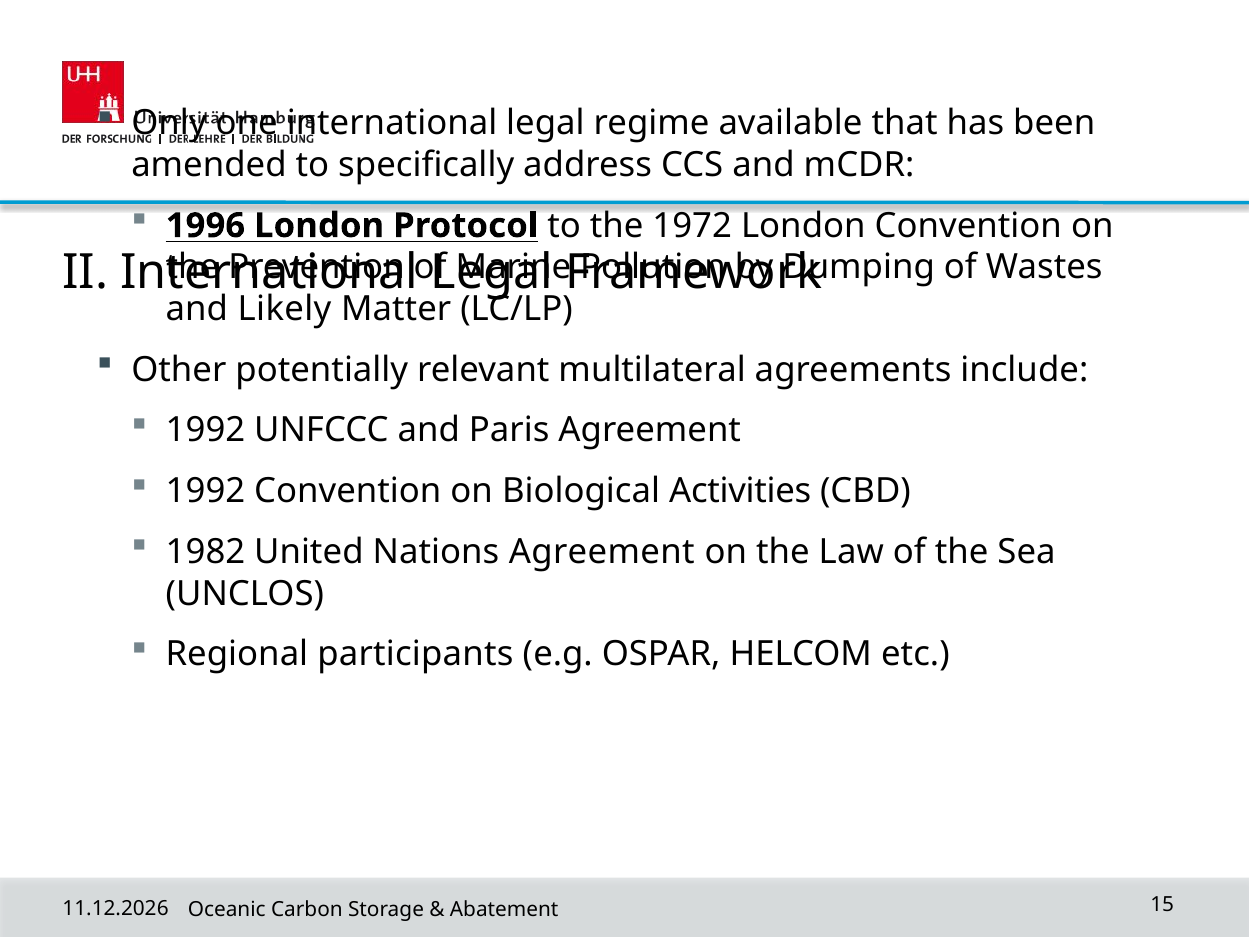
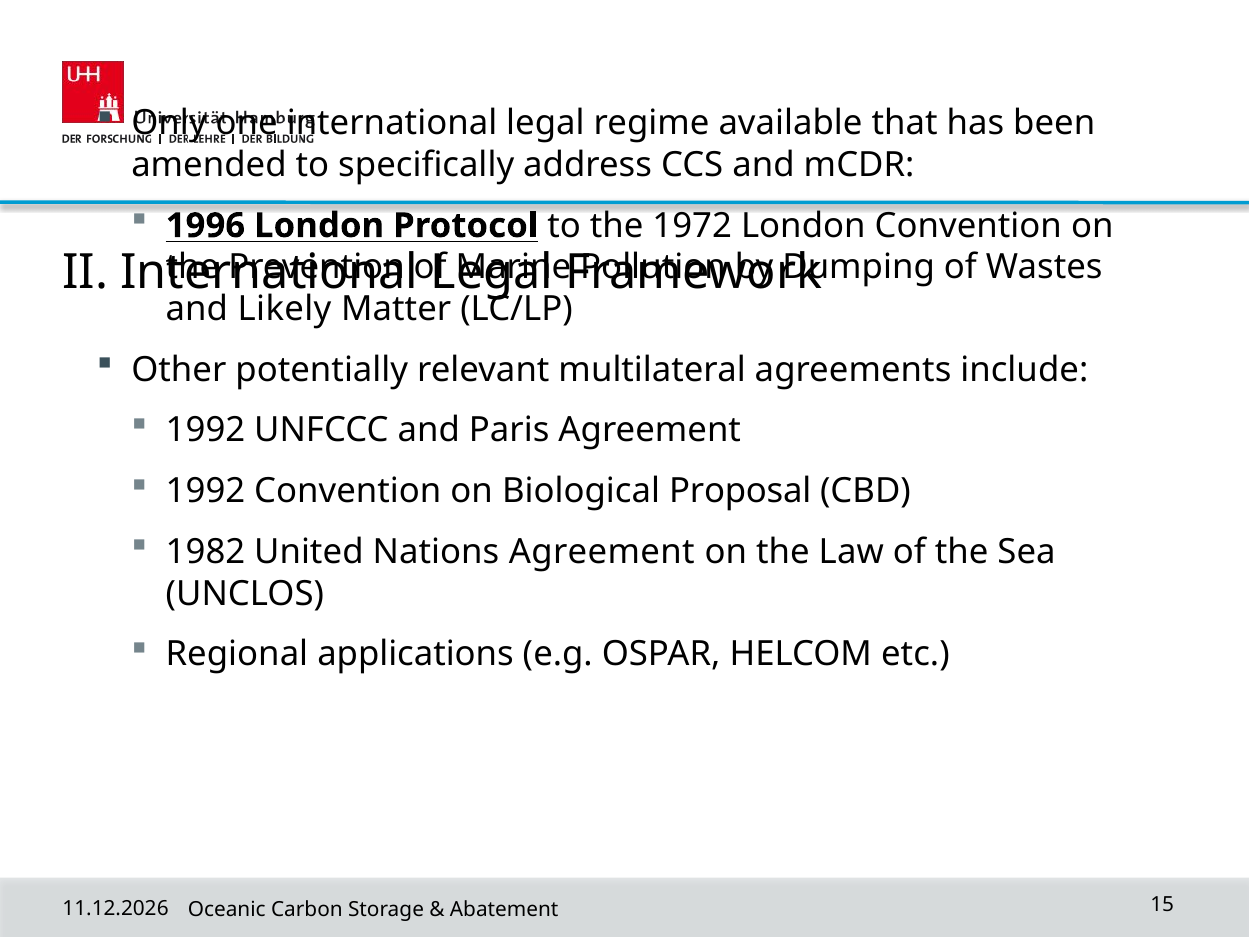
Activities: Activities -> Proposal (740, 491)
participants: participants -> applications (416, 654)
